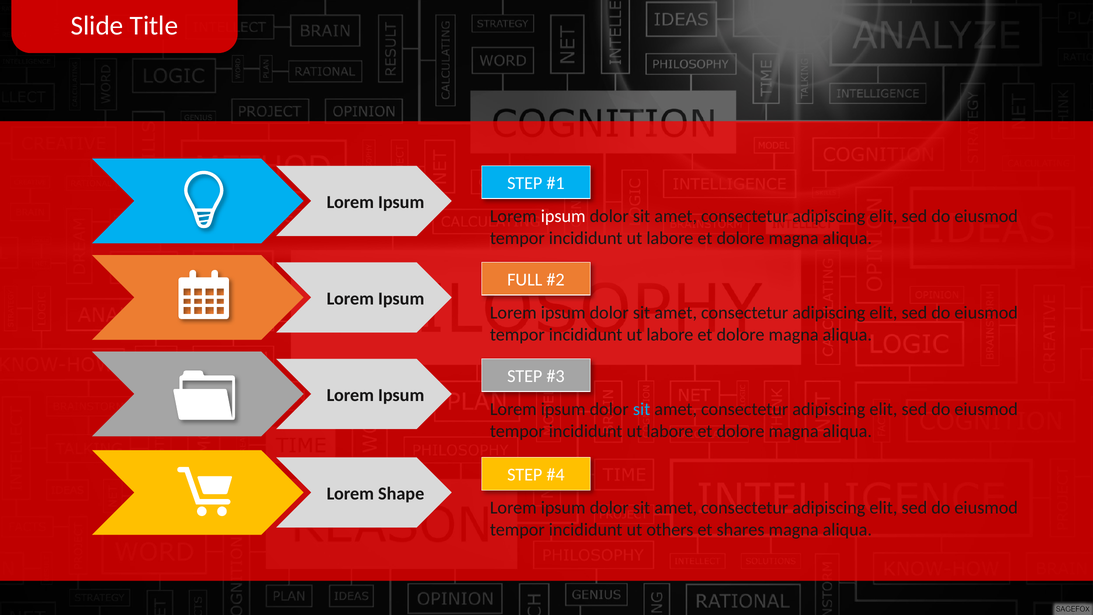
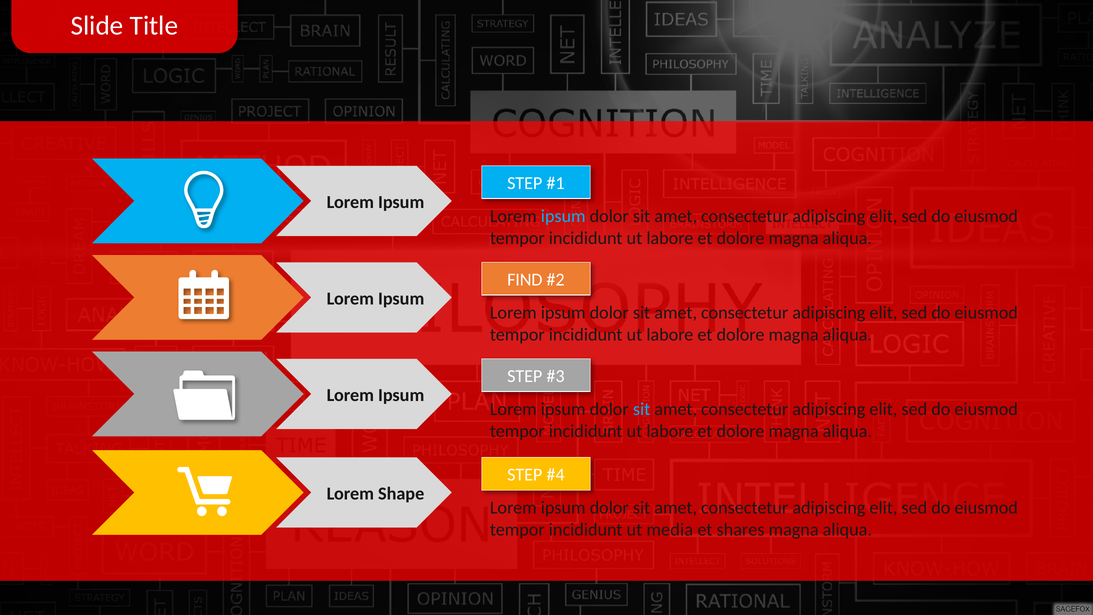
ipsum colour: white -> light blue (563, 216)
FULL: FULL -> FIND (525, 280)
others: others -> media (670, 530)
